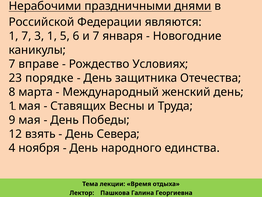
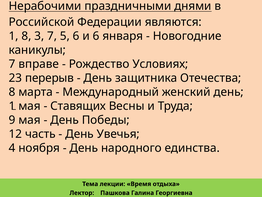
1 7: 7 -> 8 (26, 36)
3 1: 1 -> 7 (52, 36)
и 7: 7 -> 6 (96, 36)
порядке: порядке -> перерыв (49, 78)
взять: взять -> часть (40, 134)
Севера: Севера -> Увечья (118, 134)
